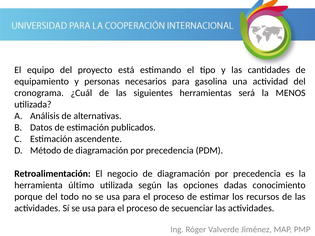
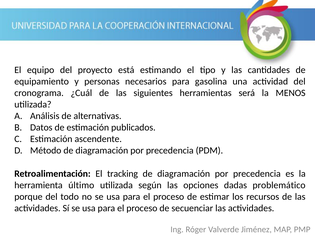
negocio: negocio -> tracking (123, 174)
conocimiento: conocimiento -> problemático (279, 185)
